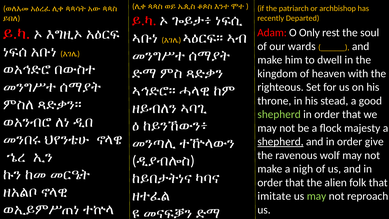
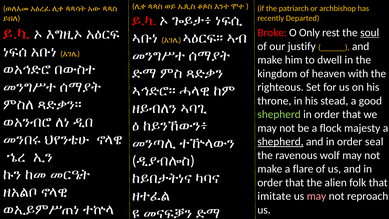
Adam: Adam -> Broke (272, 33)
soul underline: none -> present (370, 33)
wards: wards -> justify (302, 46)
give: give -> seal (374, 142)
nigh: nigh -> flare (303, 169)
may colour: light green -> pink (316, 196)
